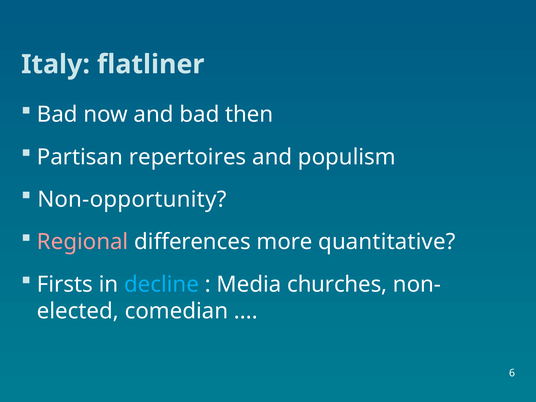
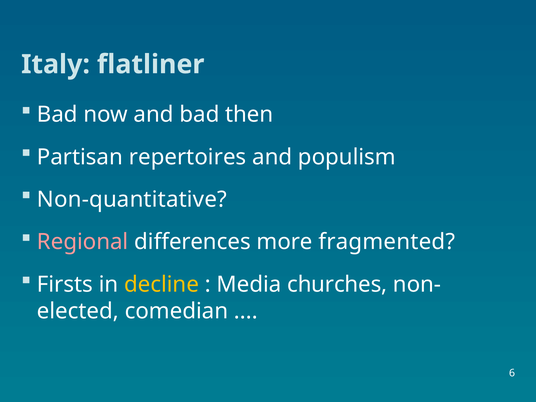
Non-opportunity: Non-opportunity -> Non-quantitative (132, 199)
quantitative: quantitative -> fragmented (387, 242)
decline colour: light blue -> yellow (161, 284)
